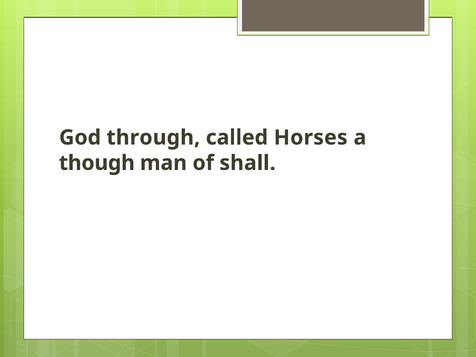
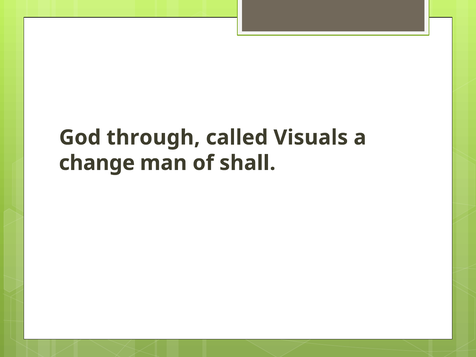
Horses: Horses -> Visuals (311, 138)
though: though -> change (97, 163)
